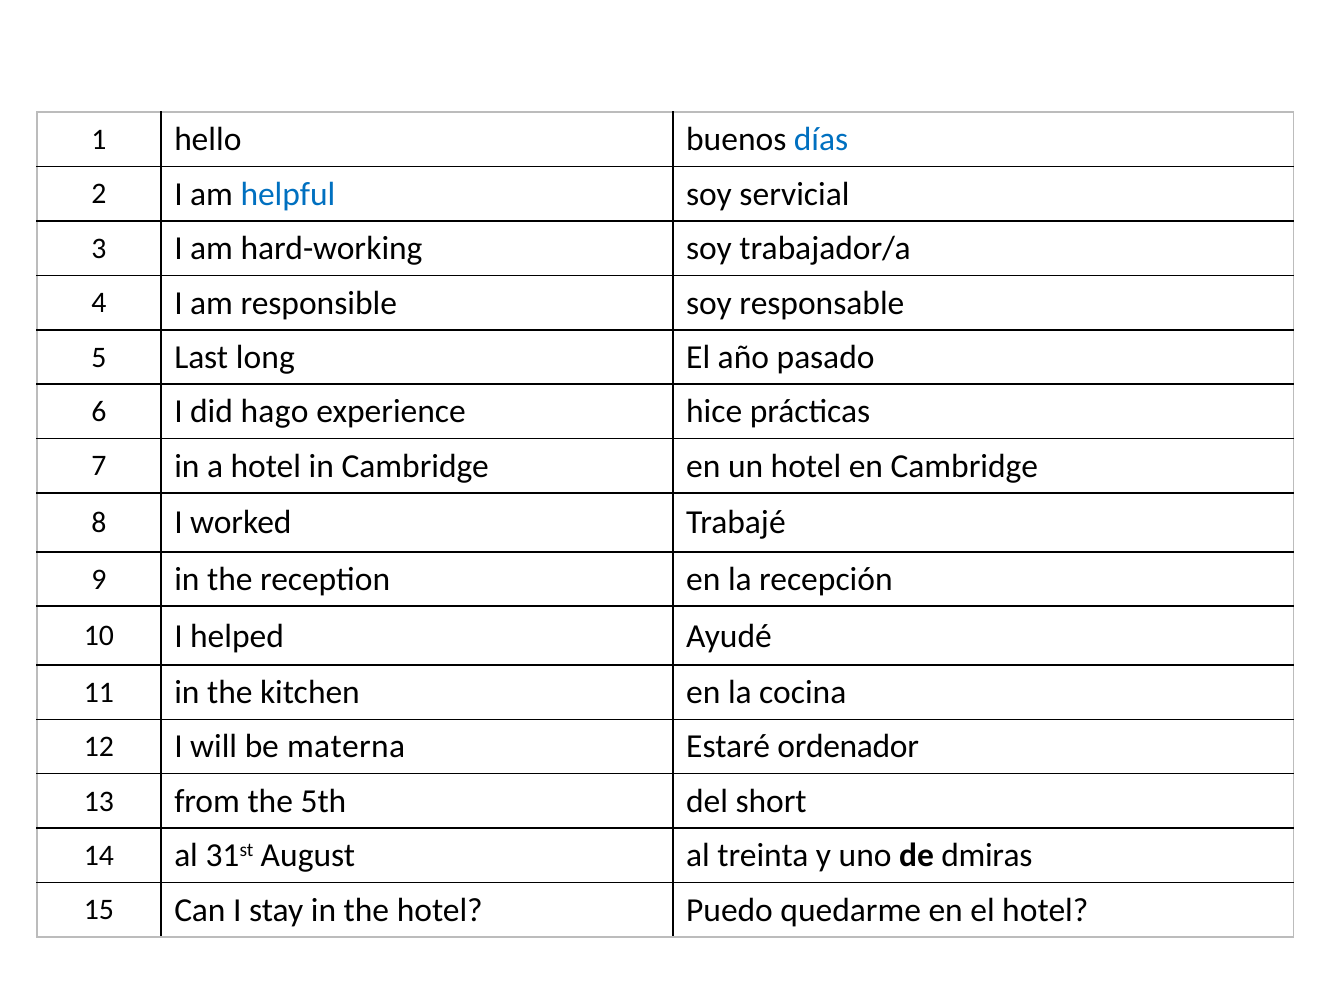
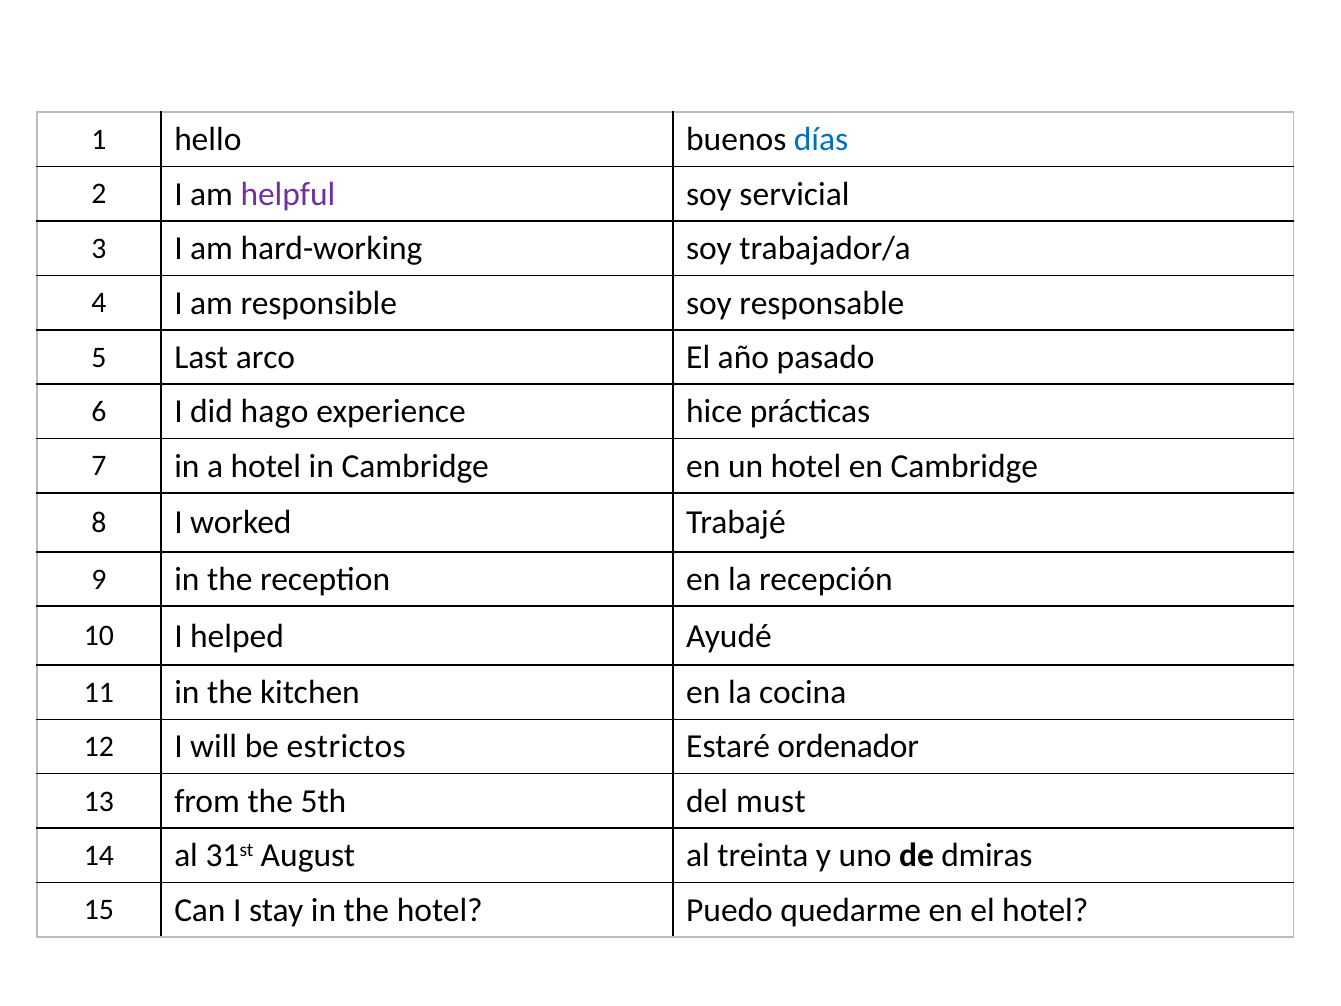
helpful colour: blue -> purple (288, 194)
long: long -> arco (265, 357)
materna: materna -> estrictos (346, 747)
short: short -> must (771, 801)
